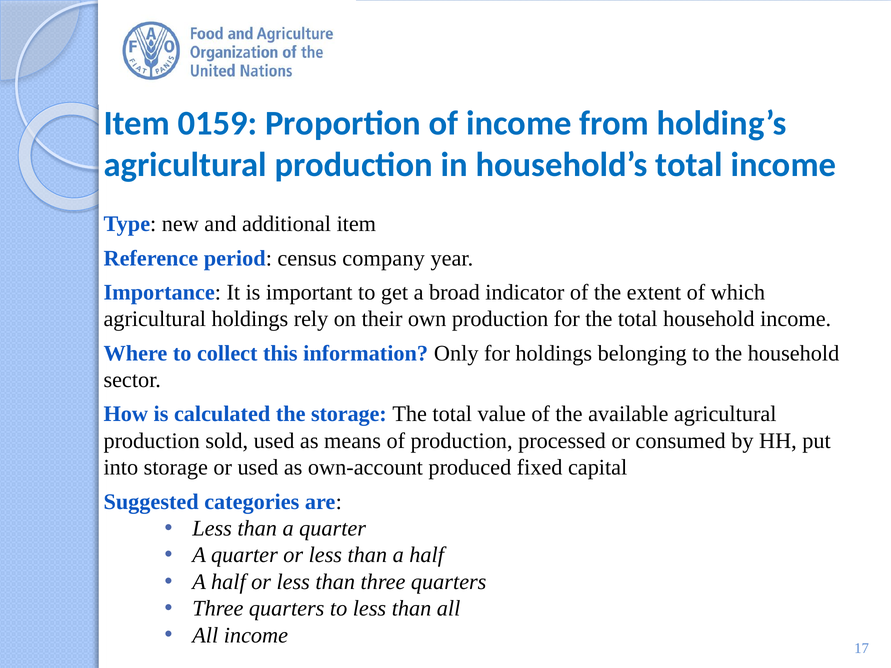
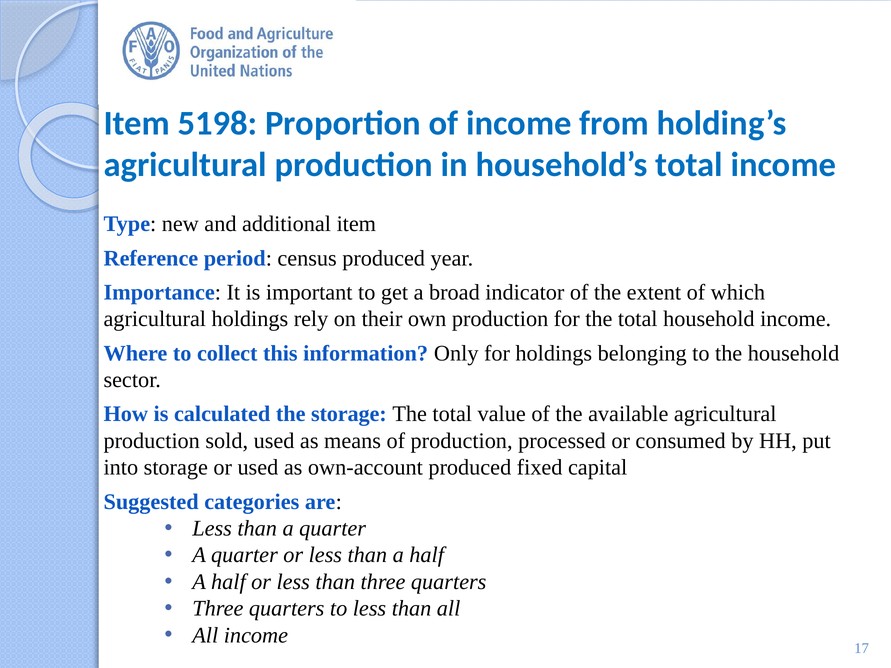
0159: 0159 -> 5198 (217, 123)
census company: company -> produced (384, 258)
